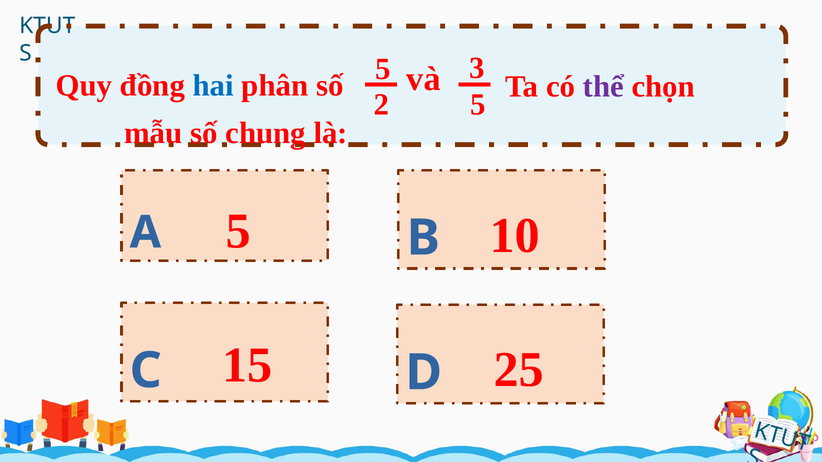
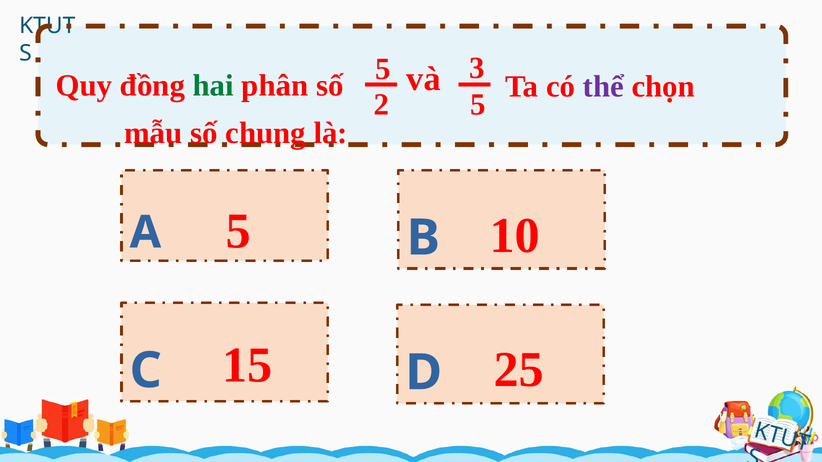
hai colour: blue -> green (213, 86)
